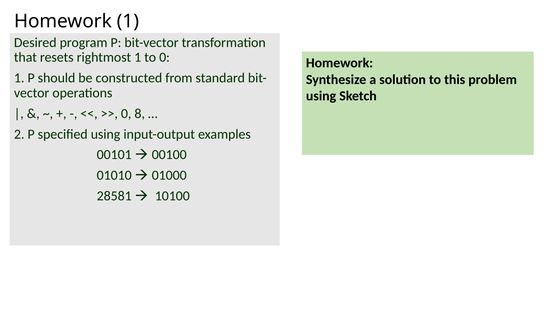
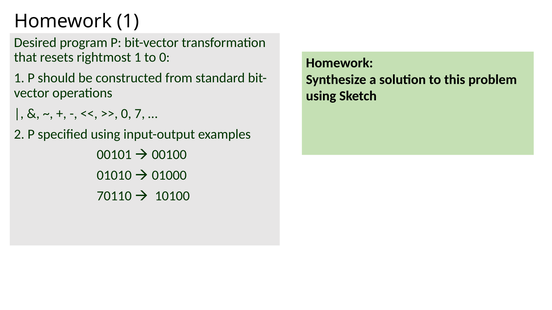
8: 8 -> 7 (140, 114)
28581: 28581 -> 70110 (114, 196)
